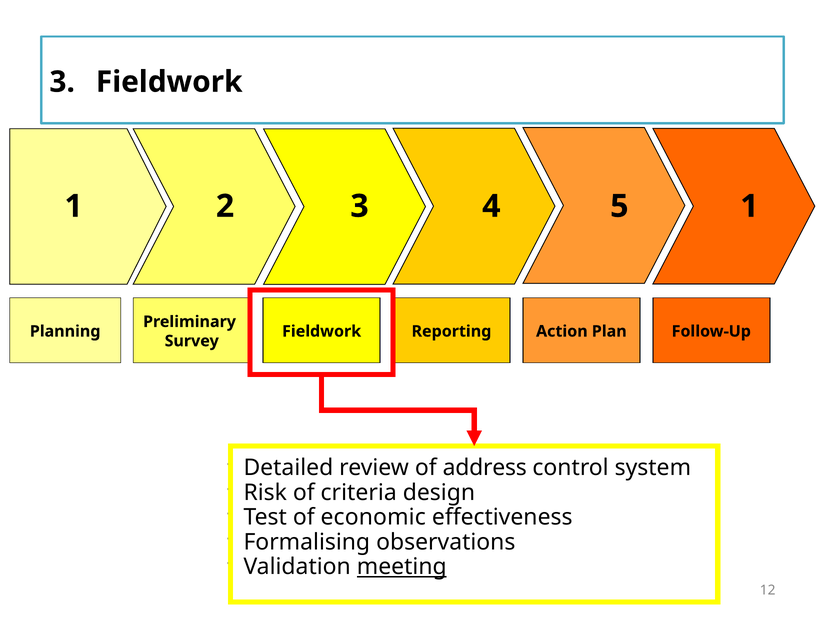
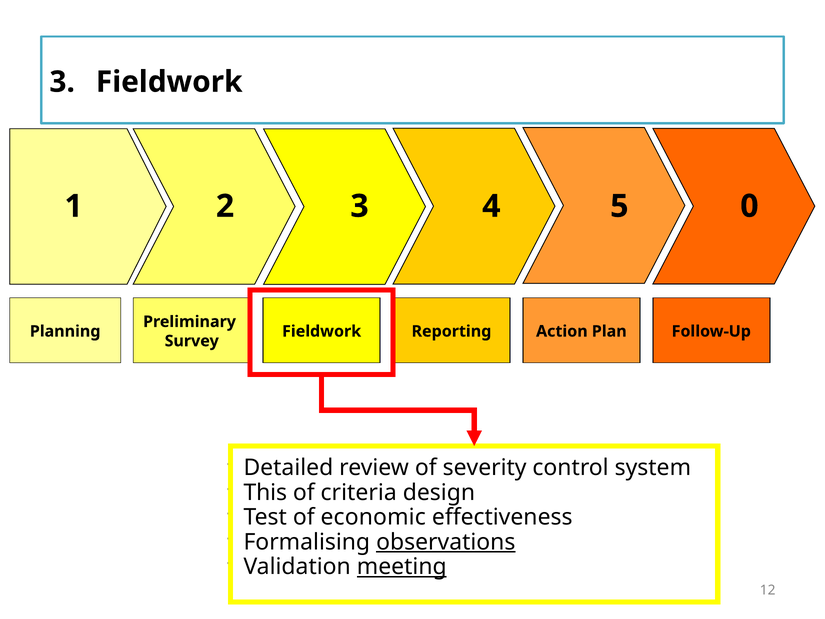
5 1: 1 -> 0 (749, 206)
address: address -> severity (485, 468)
Risk: Risk -> This (265, 492)
observations underline: none -> present (446, 542)
